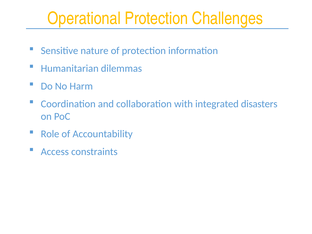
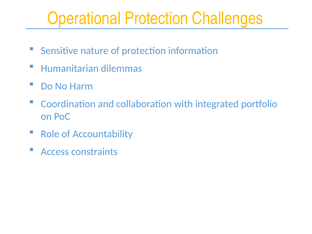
disasters: disasters -> portfolio (259, 104)
